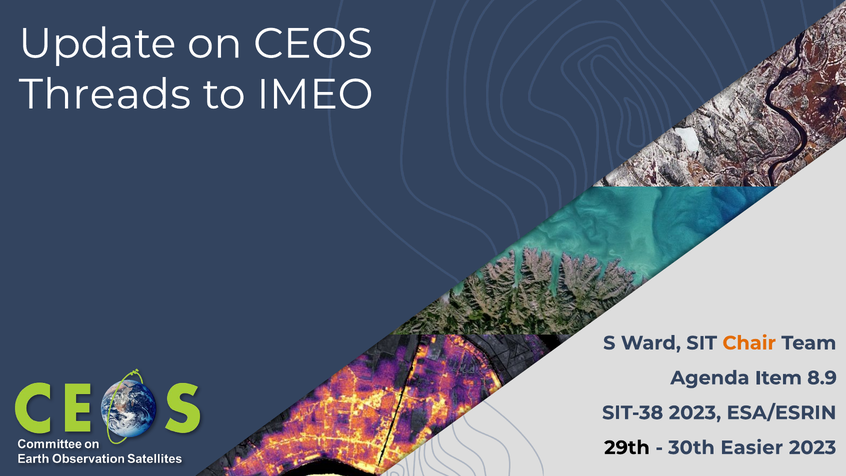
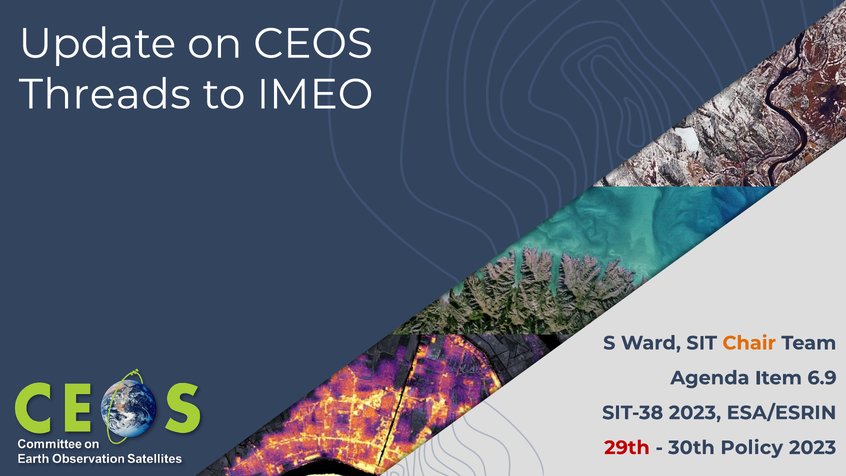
8.9: 8.9 -> 6.9 (822, 378)
29th colour: black -> red (627, 448)
Easier: Easier -> Policy (752, 448)
